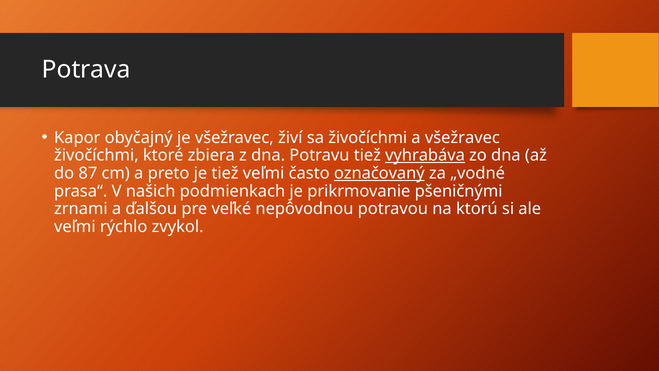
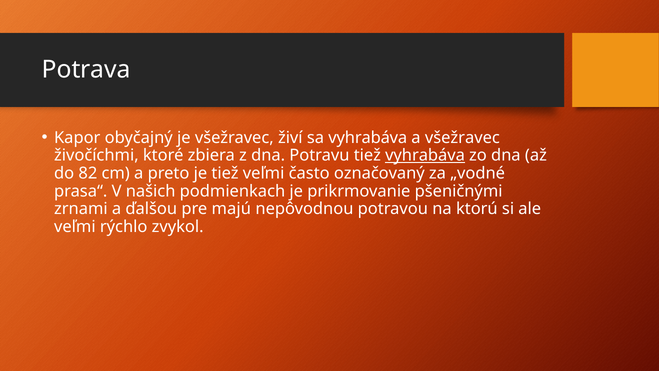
sa živočíchmi: živočíchmi -> vyhrabáva (368, 138)
87: 87 -> 82 (88, 173)
označovaný underline: present -> none (379, 173)
veľké: veľké -> majú (231, 209)
